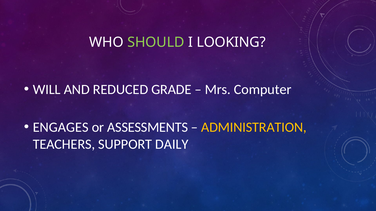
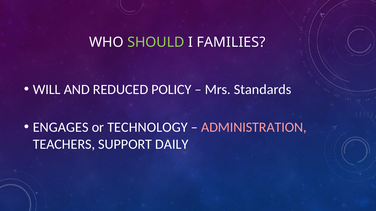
LOOKING: LOOKING -> FAMILIES (231, 42)
GRADE: GRADE -> POLICY (171, 90)
Computer: Computer -> Standards (263, 90)
ASSESSMENTS: ASSESSMENTS -> TECHNOLOGY (147, 128)
ADMINISTRATION colour: yellow -> pink (254, 128)
